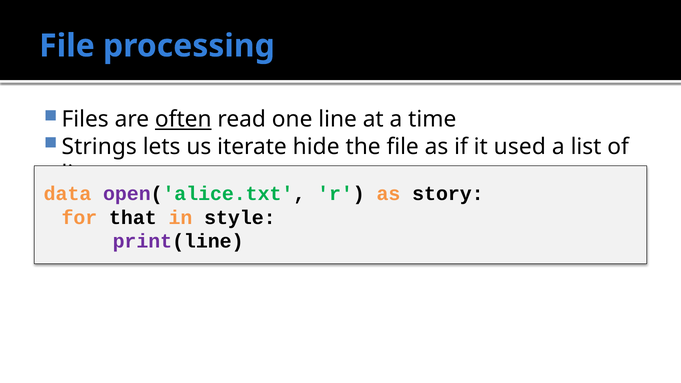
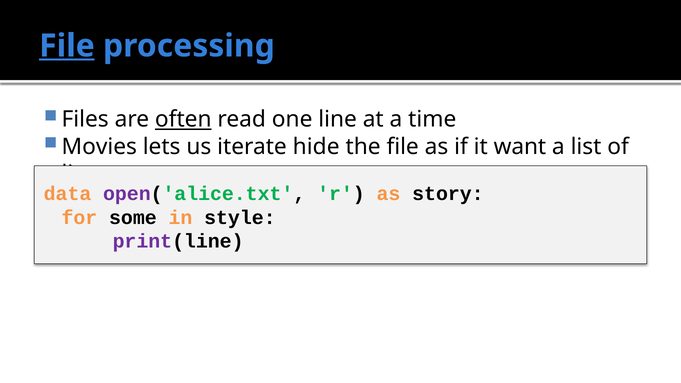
File underline: none -> present (67, 46)
Strings: Strings -> Movies (99, 147)
used: used -> want (520, 147)
that: that -> some (133, 218)
